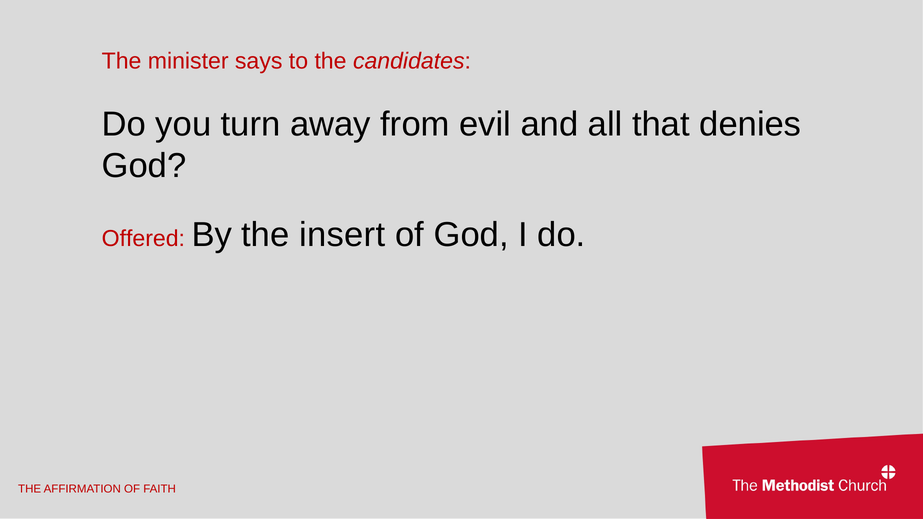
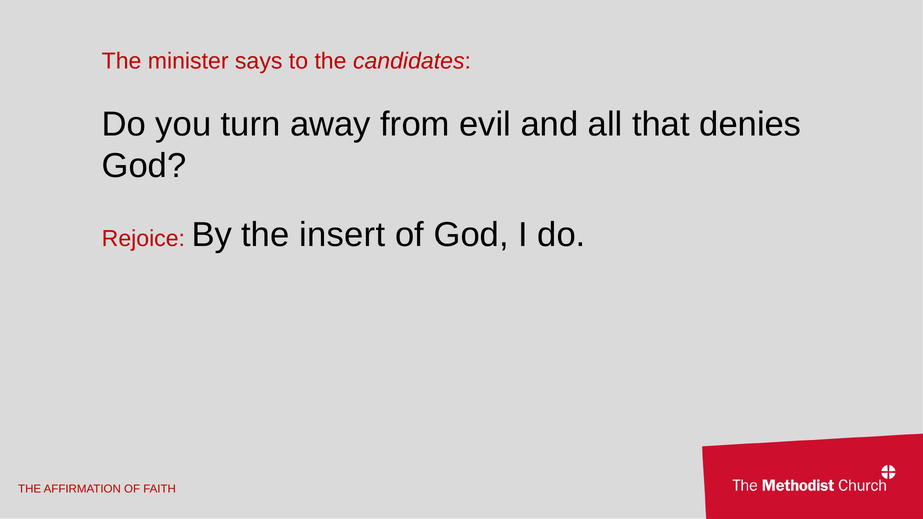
Offered: Offered -> Rejoice (143, 239)
